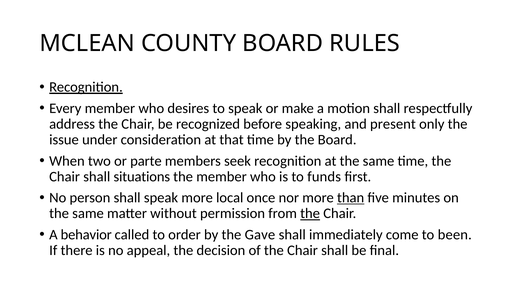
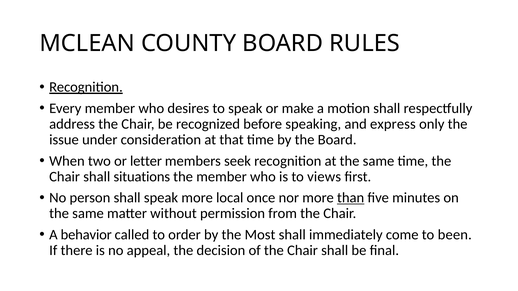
present: present -> express (393, 124)
parte: parte -> letter (146, 161)
funds: funds -> views (324, 177)
the underline: present -> none (310, 214)
Gave: Gave -> Most (260, 235)
